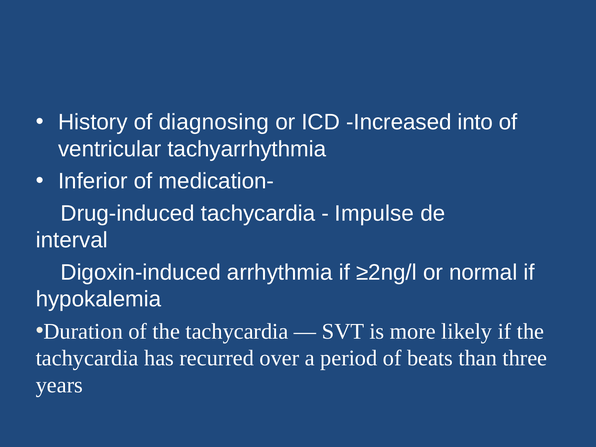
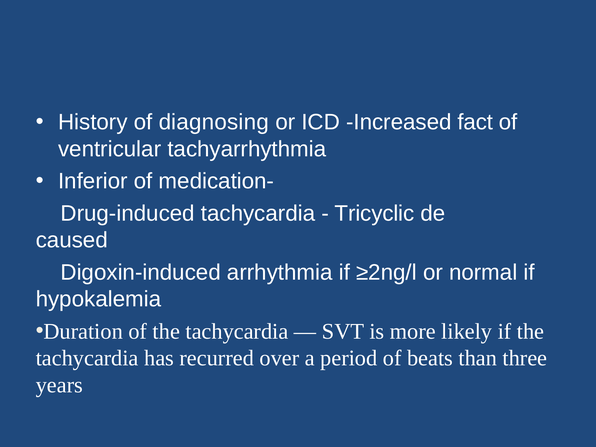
into: into -> fact (475, 122)
Impulse: Impulse -> Tricyclic (374, 213)
interval: interval -> caused (72, 240)
